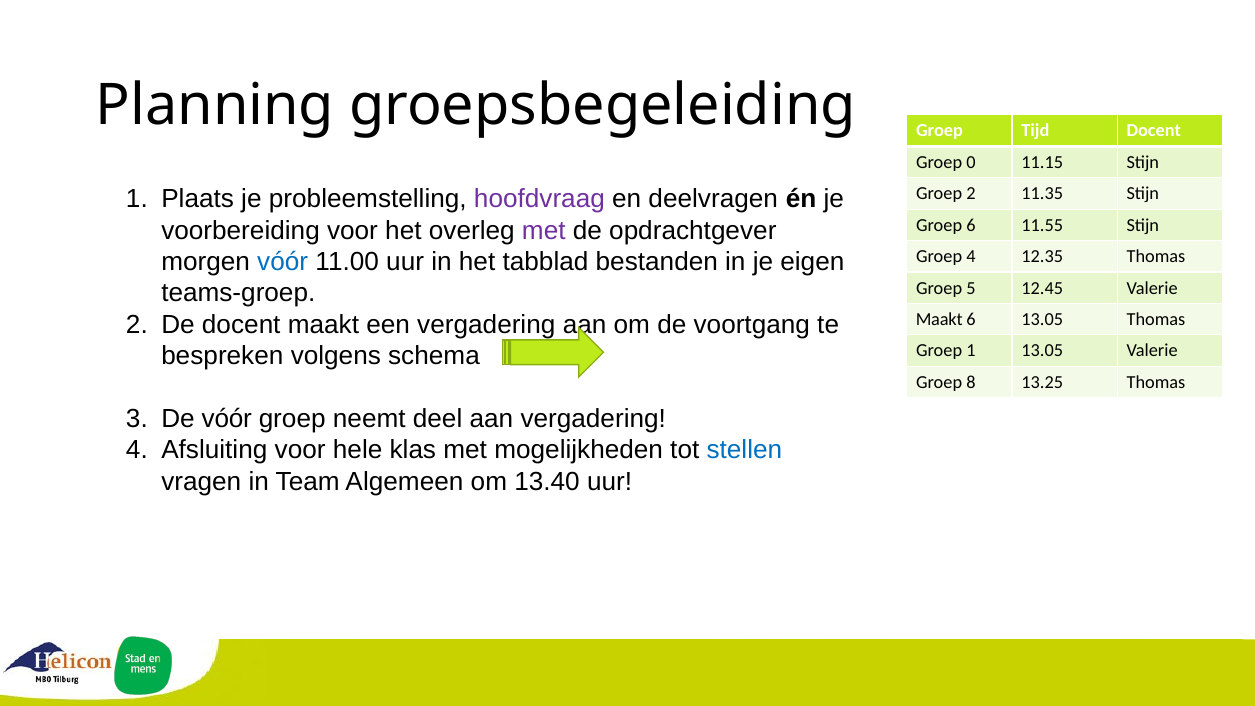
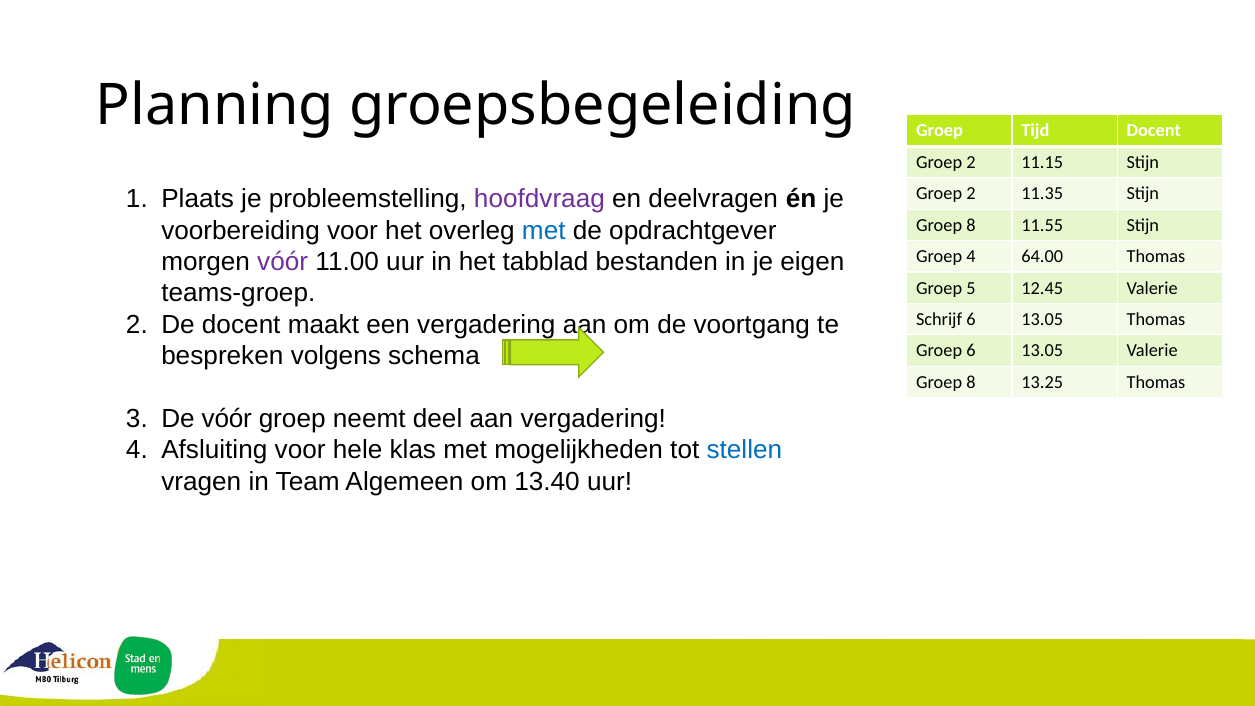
0: 0 -> 2 (971, 162)
6: 6 -> 8 (971, 225)
met colour: purple -> blue (544, 230)
12.35: 12.35 -> 64.00 (1042, 257)
vóór colour: blue -> purple (283, 262)
Maakt: Maakt -> Schrijf (939, 319)
Groep 1: 1 -> 6 (971, 351)
